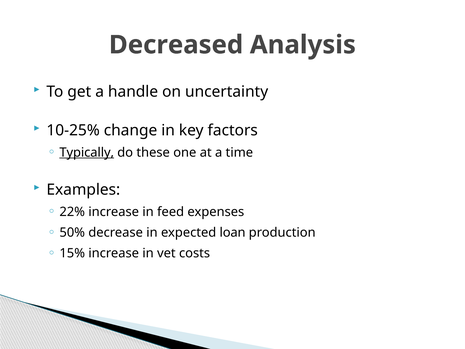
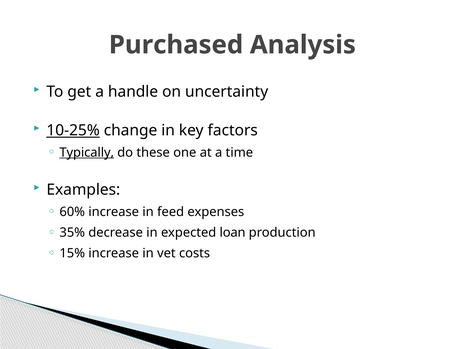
Decreased: Decreased -> Purchased (176, 45)
10-25% underline: none -> present (73, 130)
22%: 22% -> 60% (72, 212)
50%: 50% -> 35% (72, 232)
